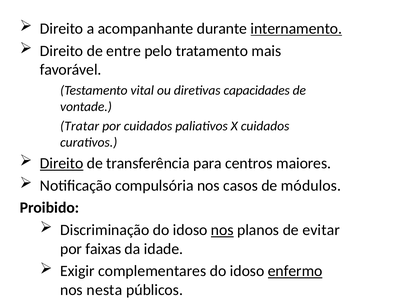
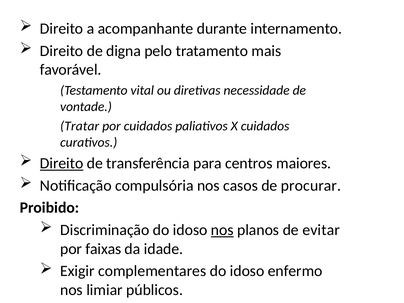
internamento underline: present -> none (296, 29)
entre: entre -> digna (124, 51)
capacidades: capacidades -> necessidade (257, 90)
módulos: módulos -> procurar (311, 186)
enfermo underline: present -> none (295, 271)
nesta: nesta -> limiar (105, 290)
